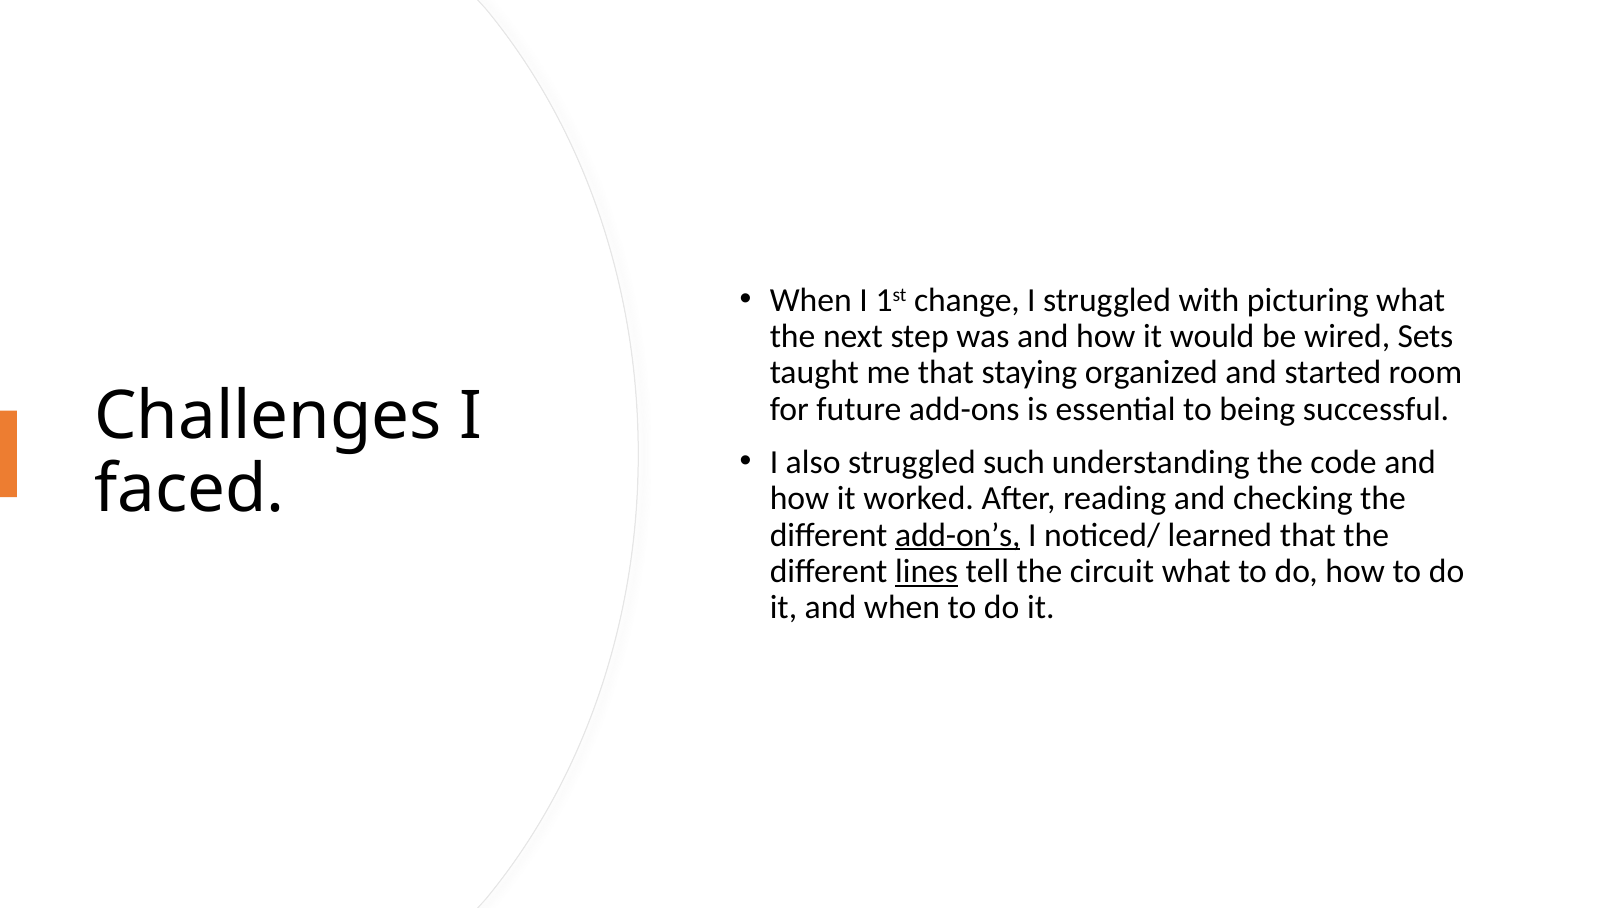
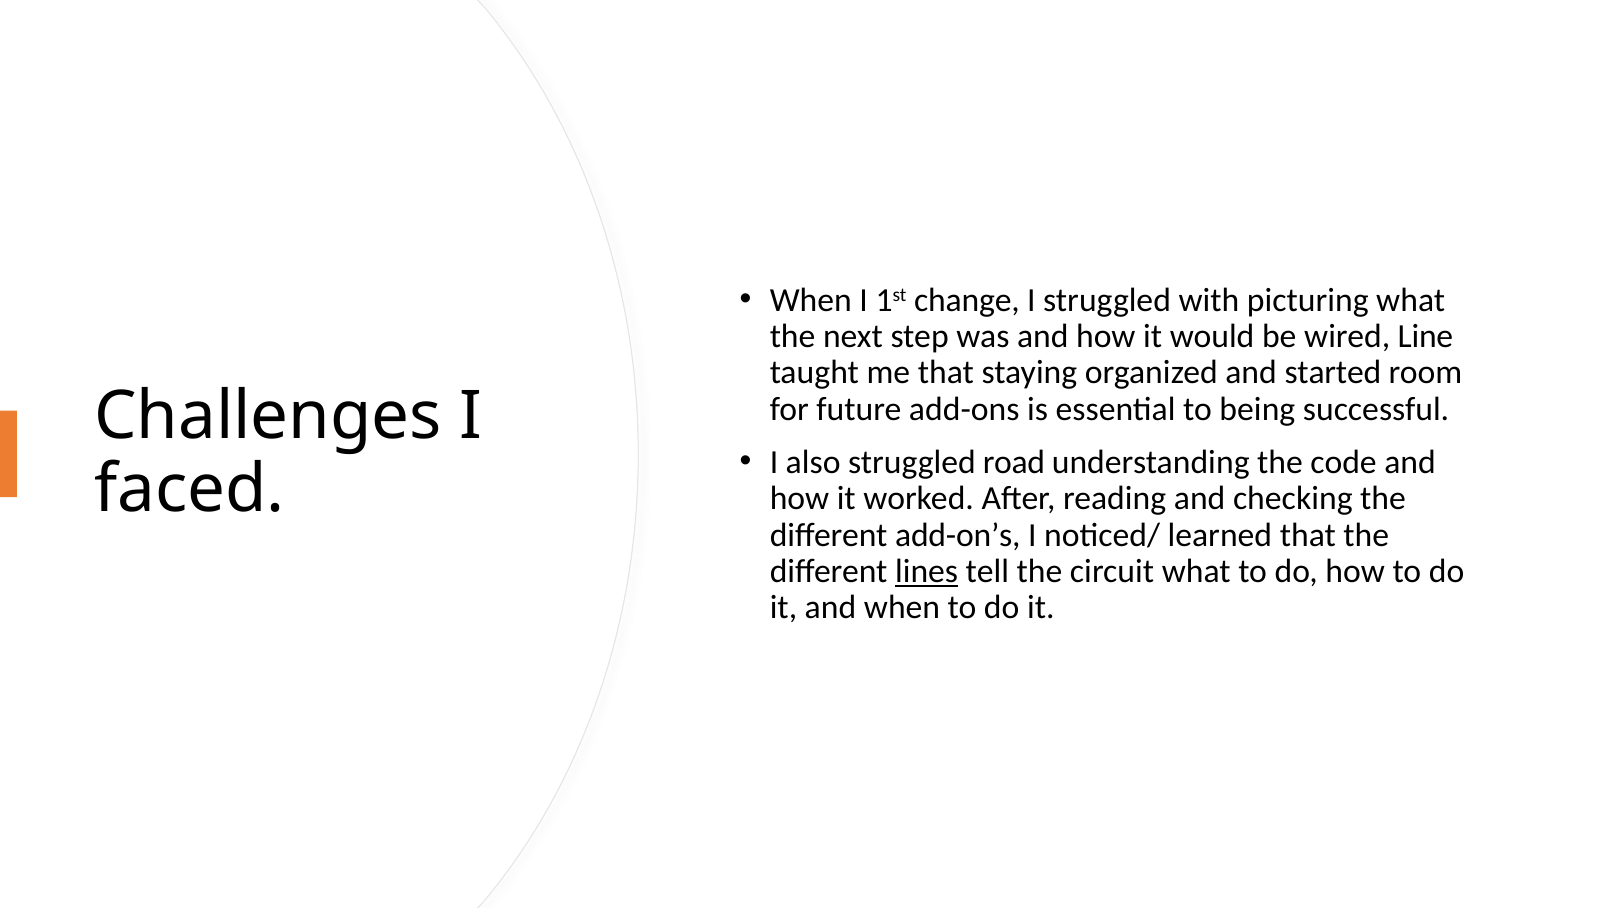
Sets: Sets -> Line (1425, 336)
such: such -> road (1014, 462)
add-on’s underline: present -> none (958, 535)
